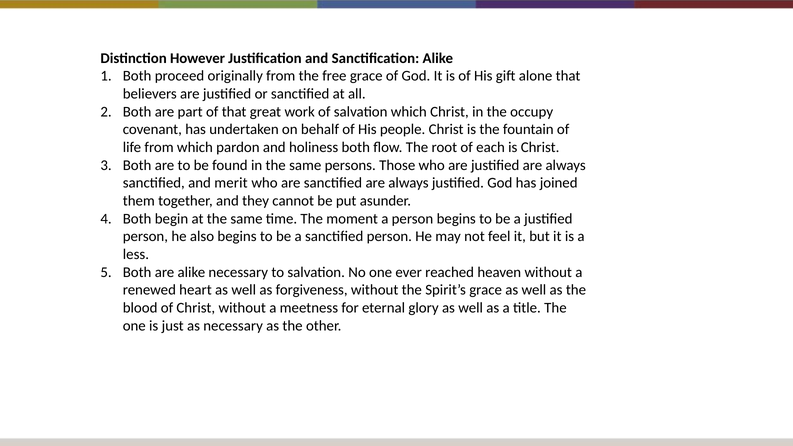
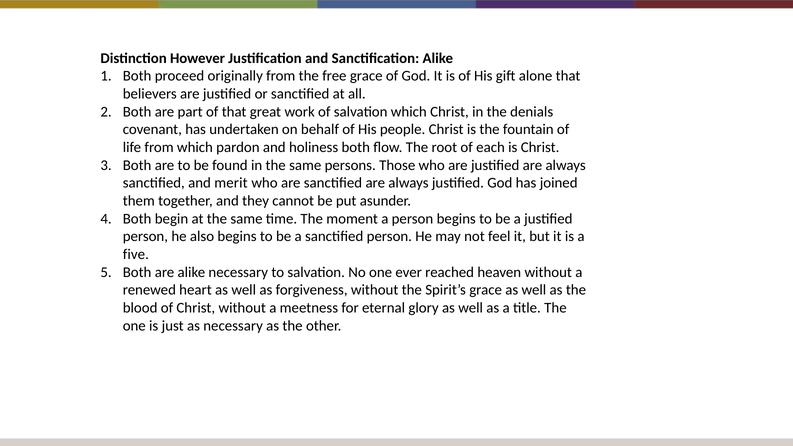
occupy: occupy -> denials (532, 112)
less: less -> five (136, 254)
